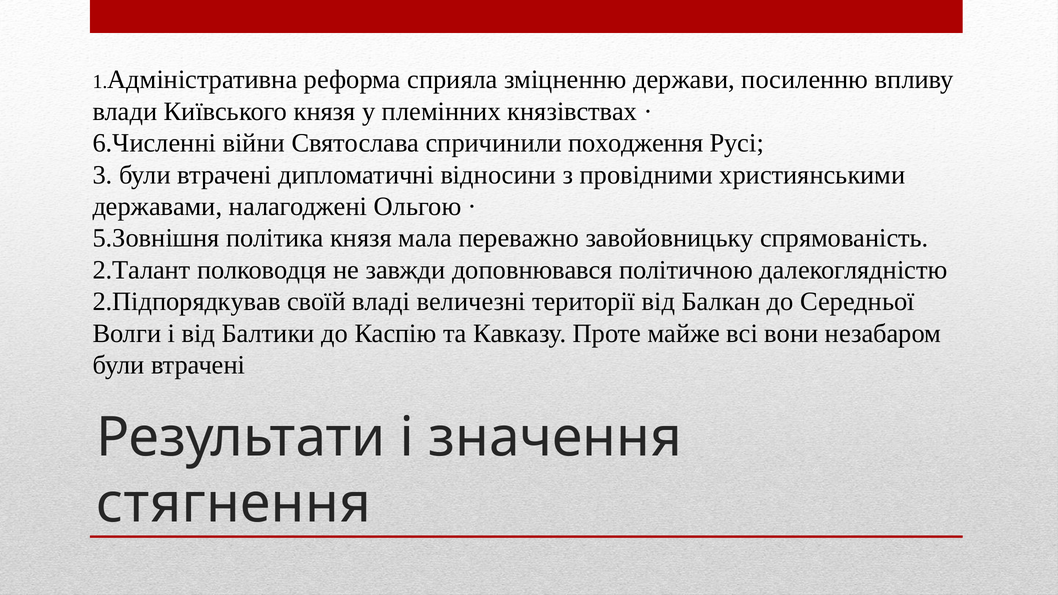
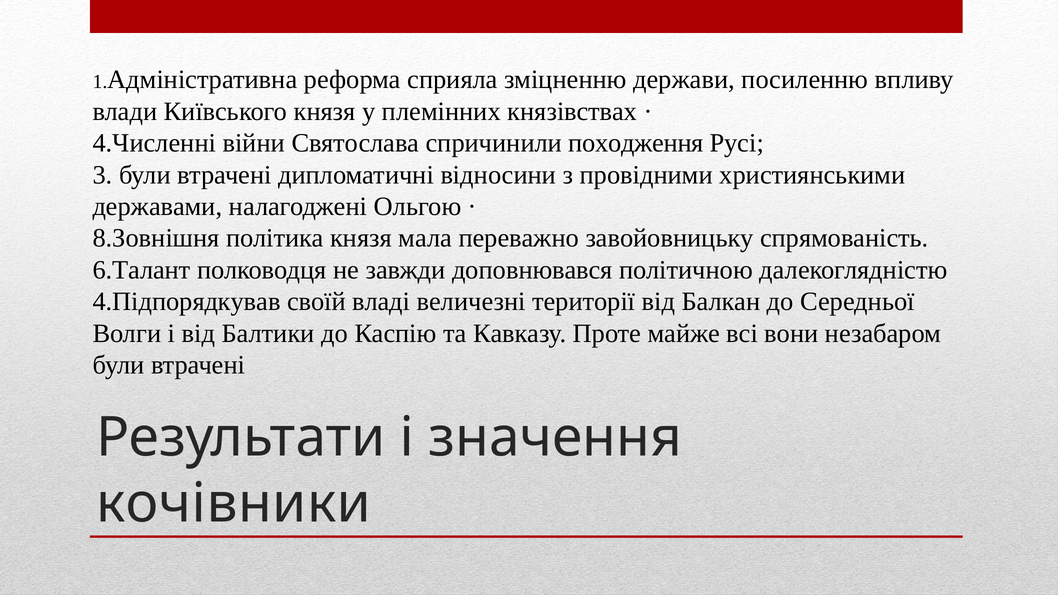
6.Численні: 6.Численні -> 4.Численні (154, 143)
5.Зовнішня: 5.Зовнішня -> 8.Зовнішня (156, 238)
2.Талант: 2.Талант -> 6.Талант (142, 270)
2.Підпорядкував: 2.Підпорядкував -> 4.Підпорядкував (187, 302)
стягнення: стягнення -> кочівники (234, 504)
